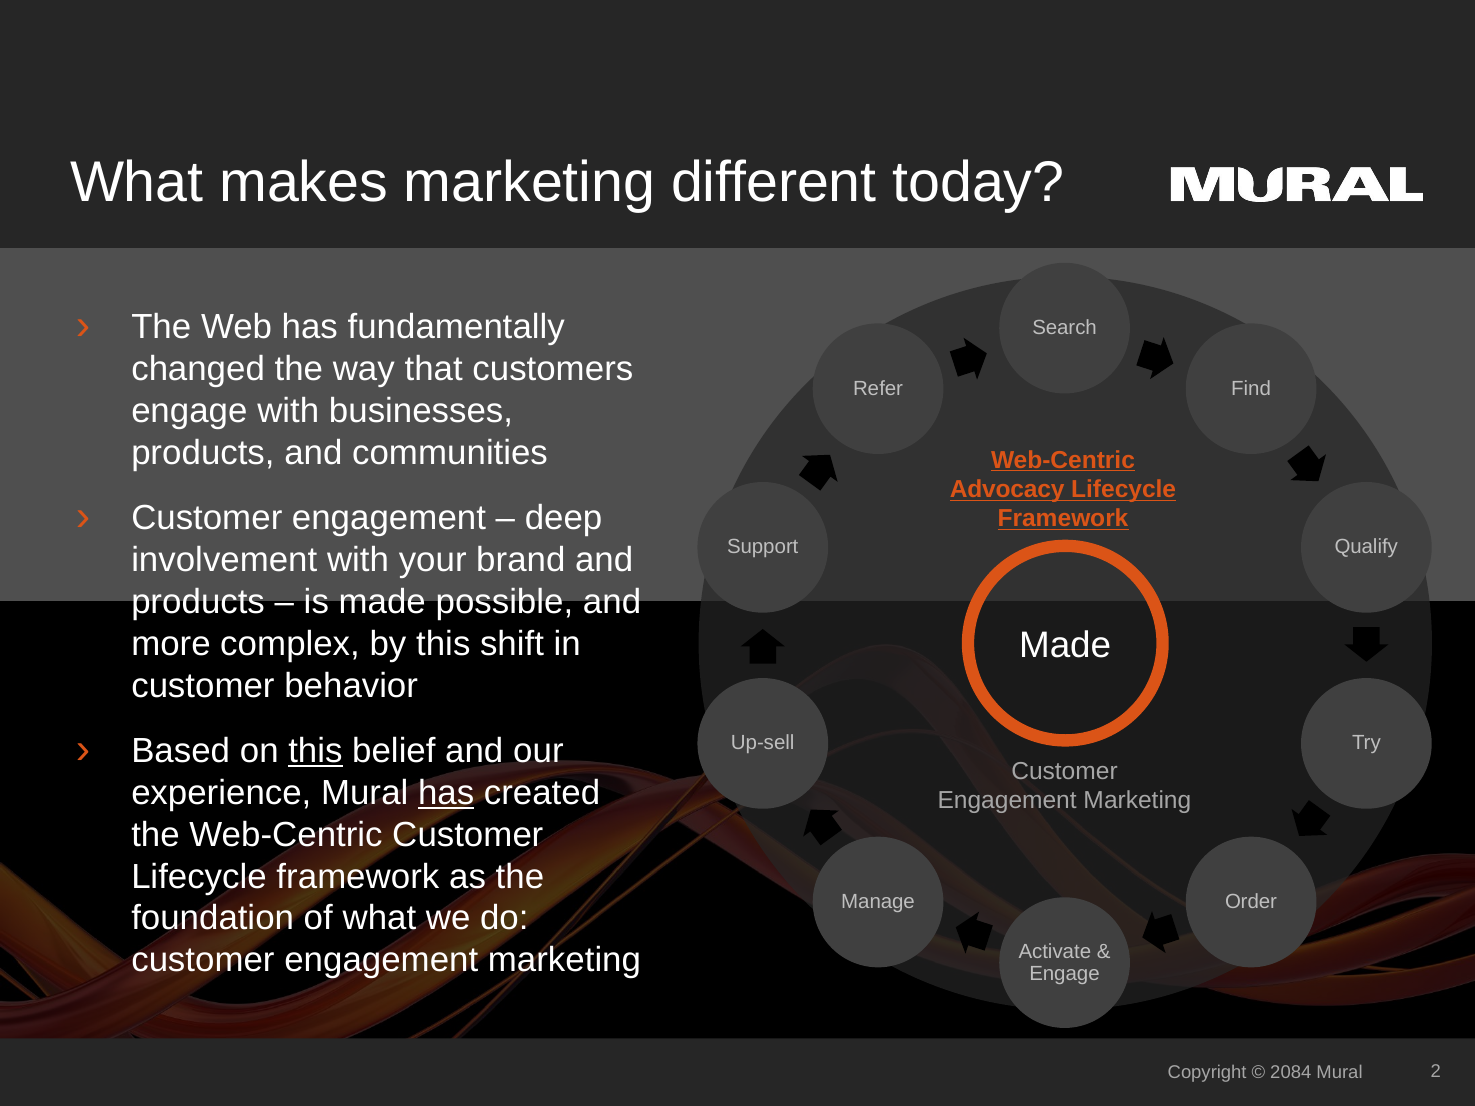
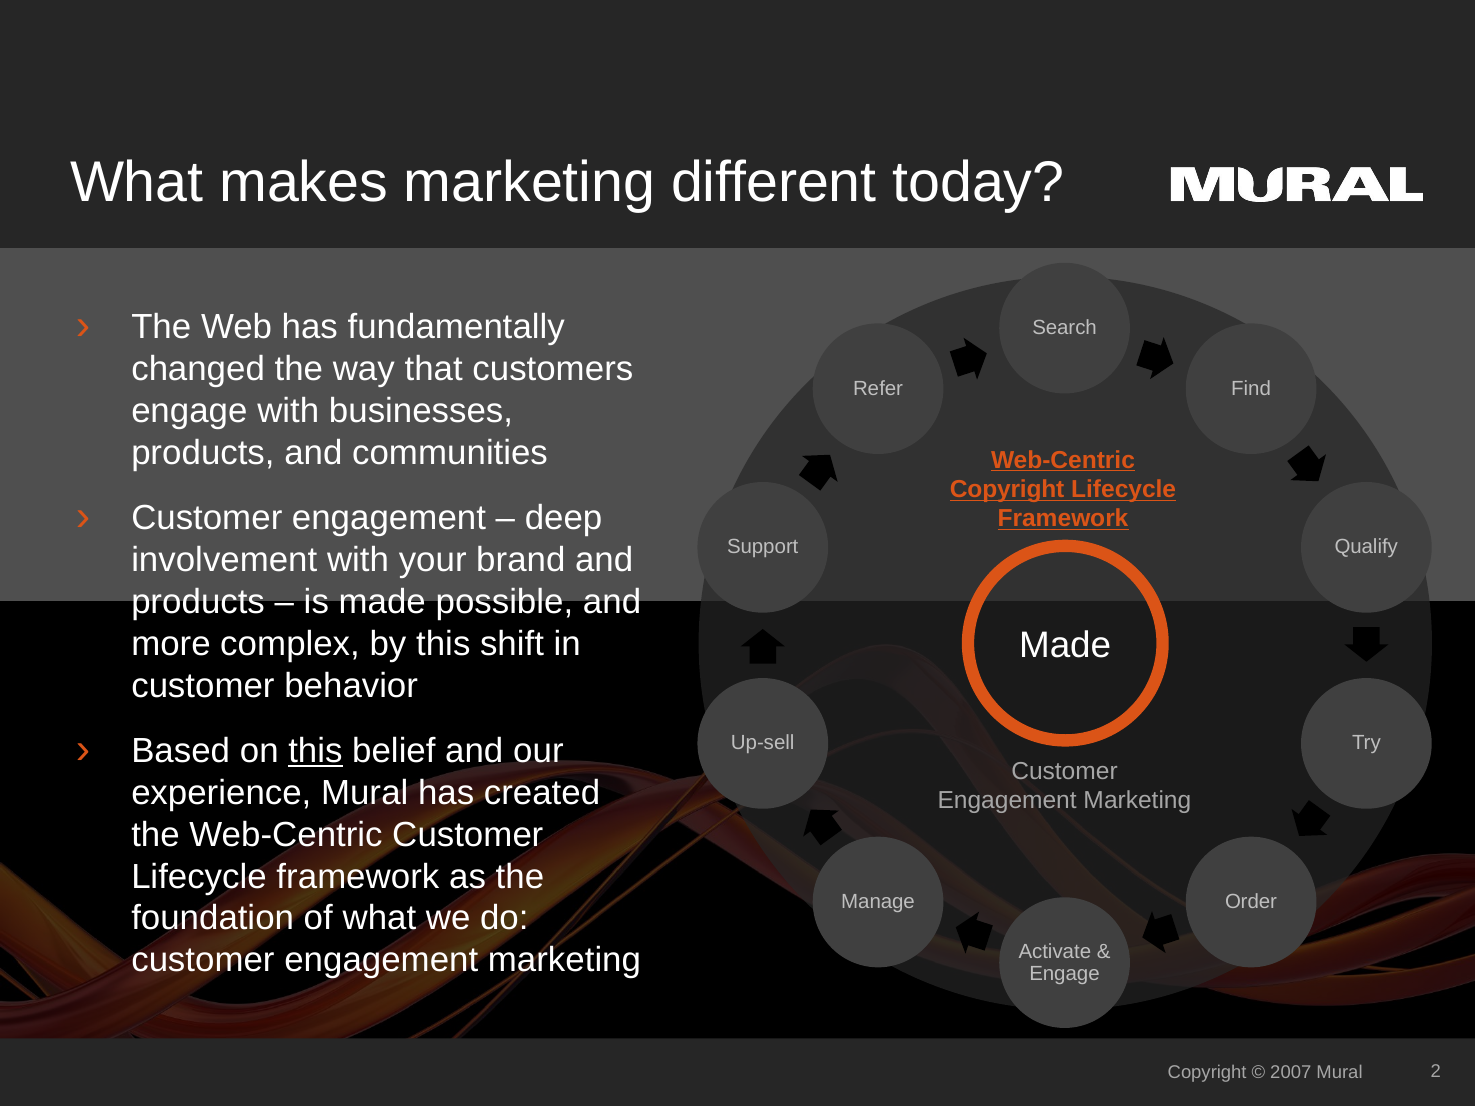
Advocacy: Advocacy -> Copyright (1007, 490)
has underline: present -> none (446, 793)
2084: 2084 -> 2007 (1291, 1072)
